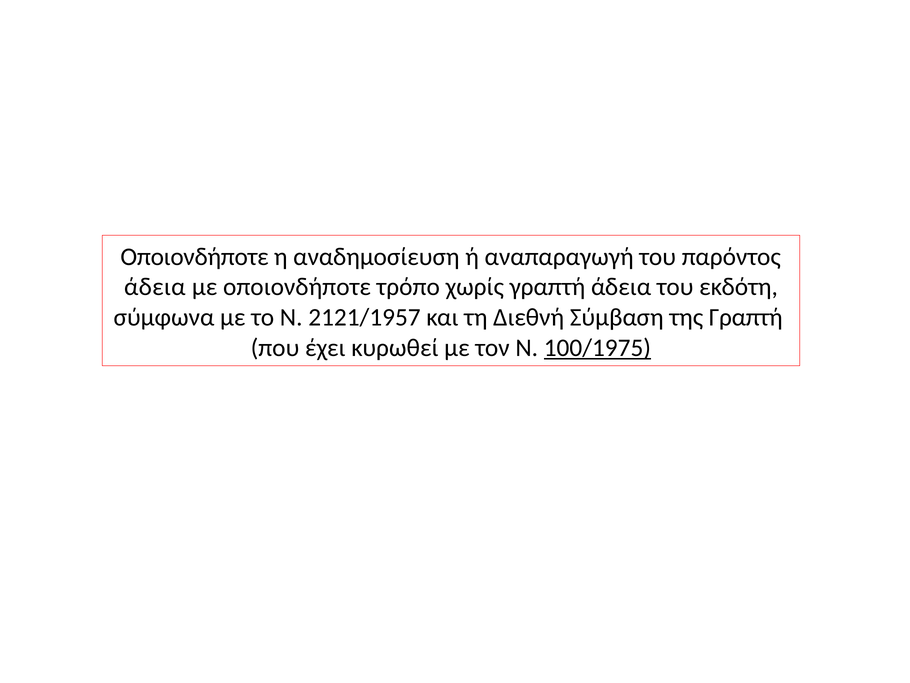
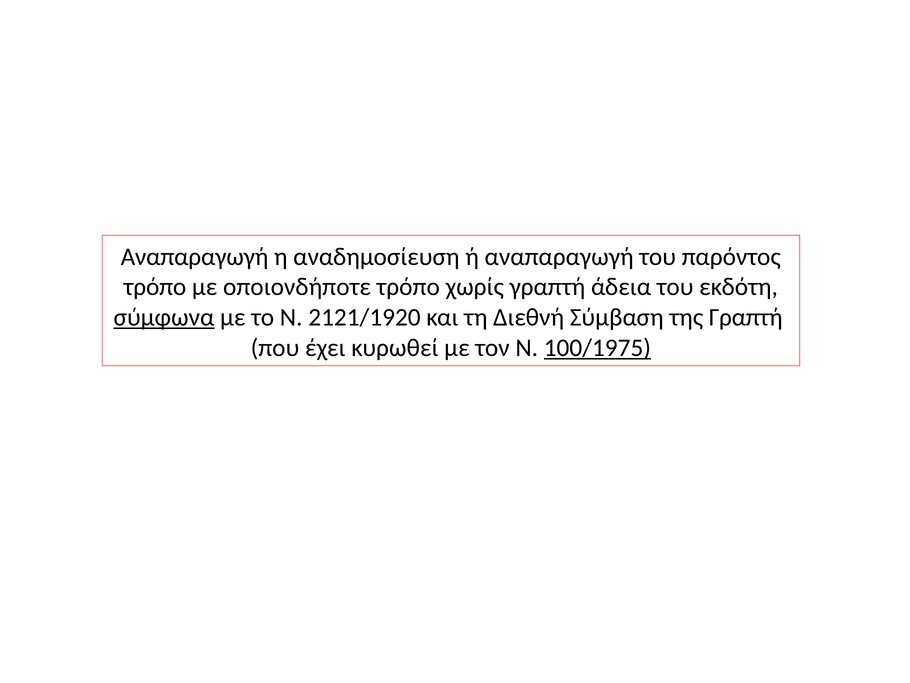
Οποιονδήποτε: Οποιονδήποτε -> Αναπαραγωγή (195, 256)
άδεια: άδεια -> τρόπο (155, 287)
σύμφωνα underline: none -> present (164, 317)
2121/1957: 2121/1957 -> 2121/1920 (364, 317)
